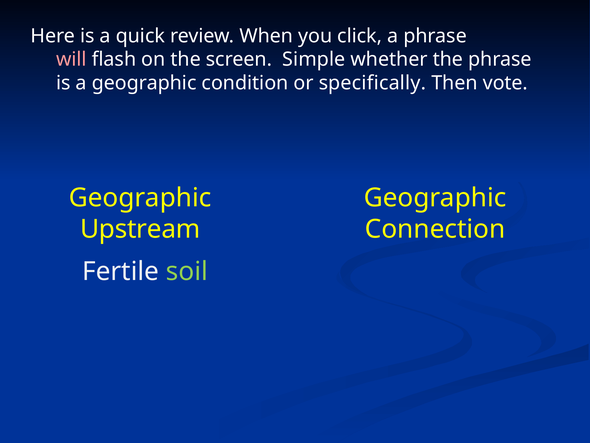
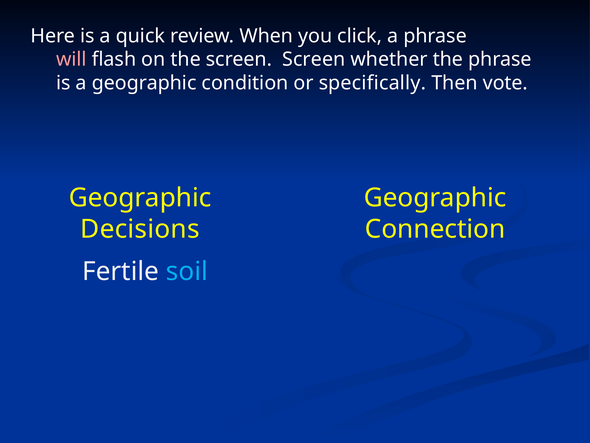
screen Simple: Simple -> Screen (314, 59)
Upstream: Upstream -> Decisions (140, 229)
soil colour: light green -> light blue (187, 271)
